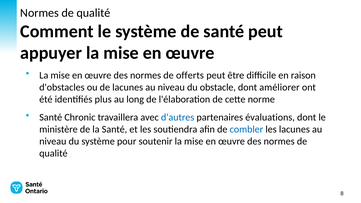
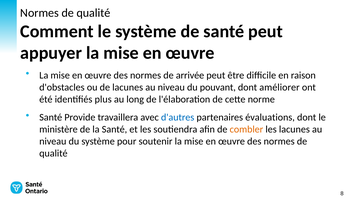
offerts: offerts -> arrivée (190, 75)
obstacle: obstacle -> pouvant (218, 87)
Chronic: Chronic -> Provide (80, 117)
combler colour: blue -> orange (246, 129)
